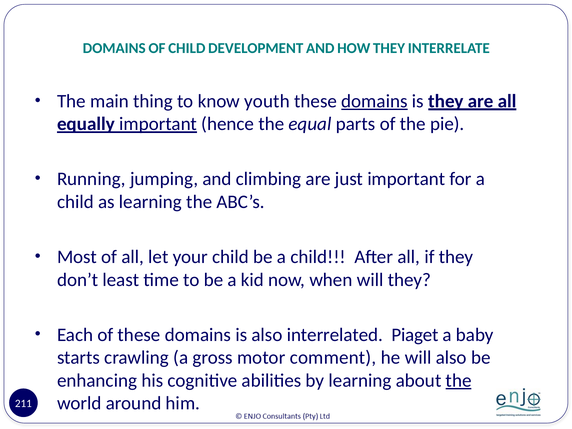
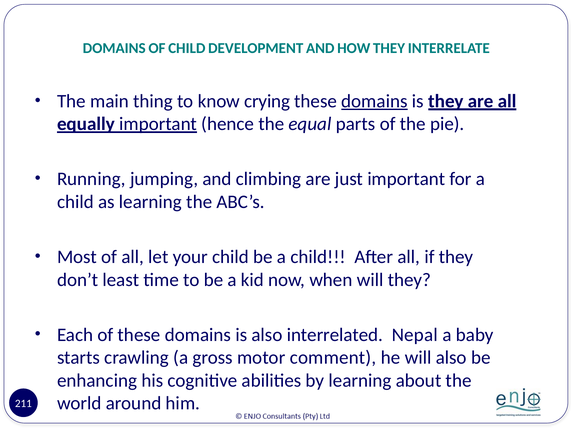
youth: youth -> crying (267, 101)
Piaget: Piaget -> Nepal (415, 335)
the underline: present -> none (459, 380)
